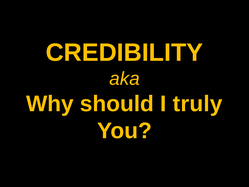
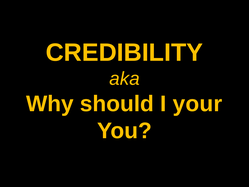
truly: truly -> your (198, 104)
